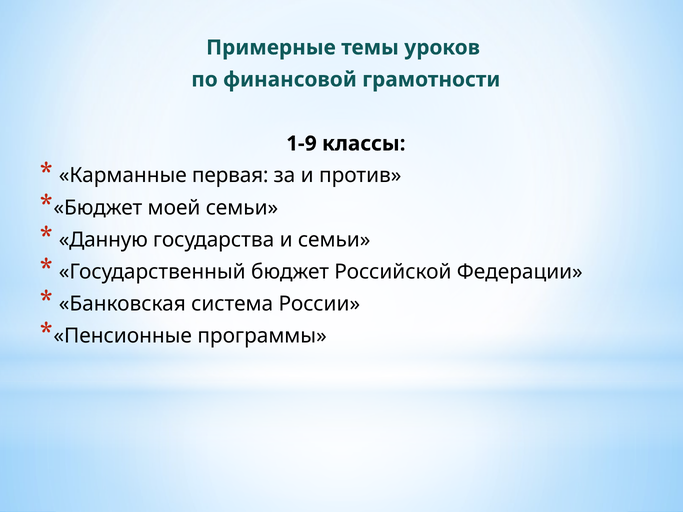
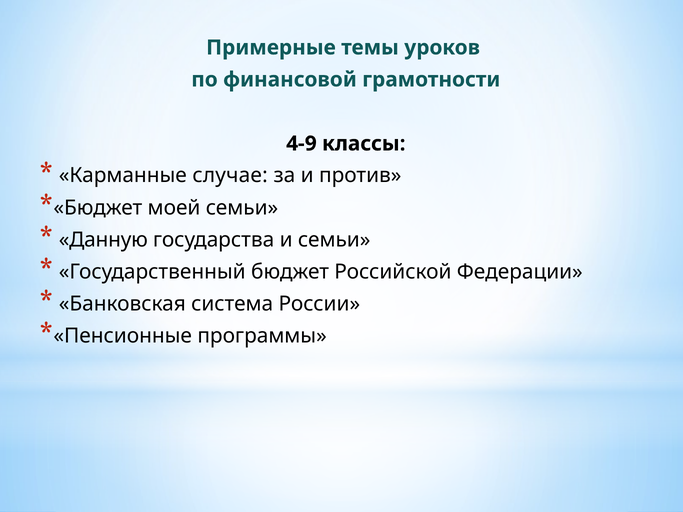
1-9: 1-9 -> 4-9 (301, 144)
первая: первая -> случае (230, 176)
